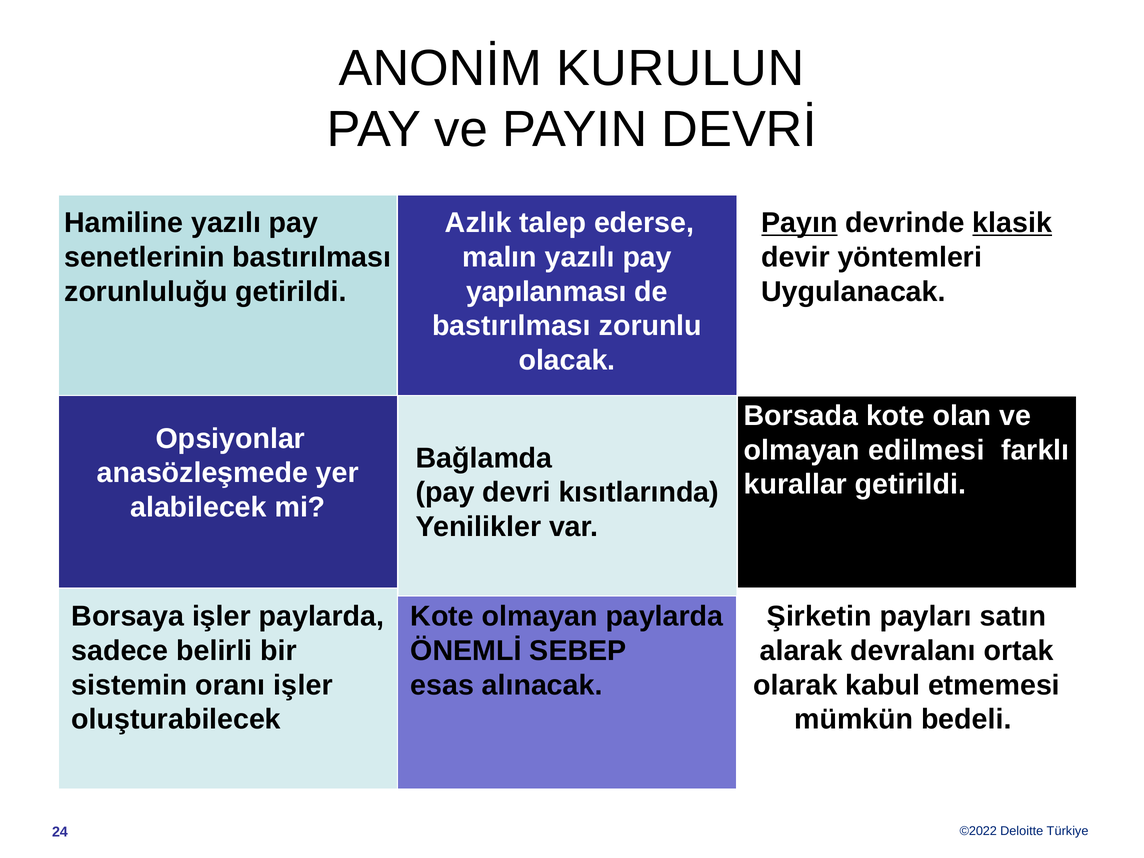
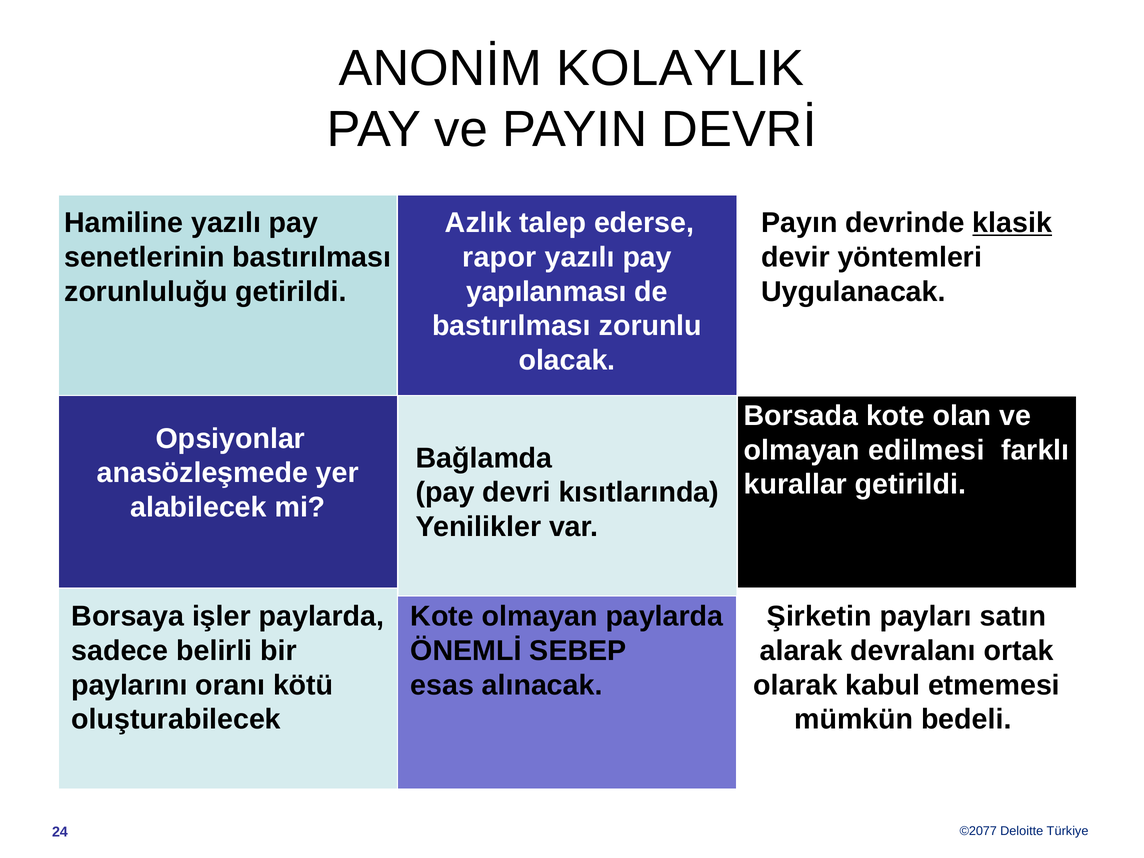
KURULUN: KURULUN -> KOLAYLIK (680, 68)
Payın underline: present -> none (799, 223)
malın: malın -> rapor (499, 257)
sistemin: sistemin -> paylarını (130, 685)
oranı işler: işler -> kötü (303, 685)
©2022: ©2022 -> ©2077 (978, 831)
